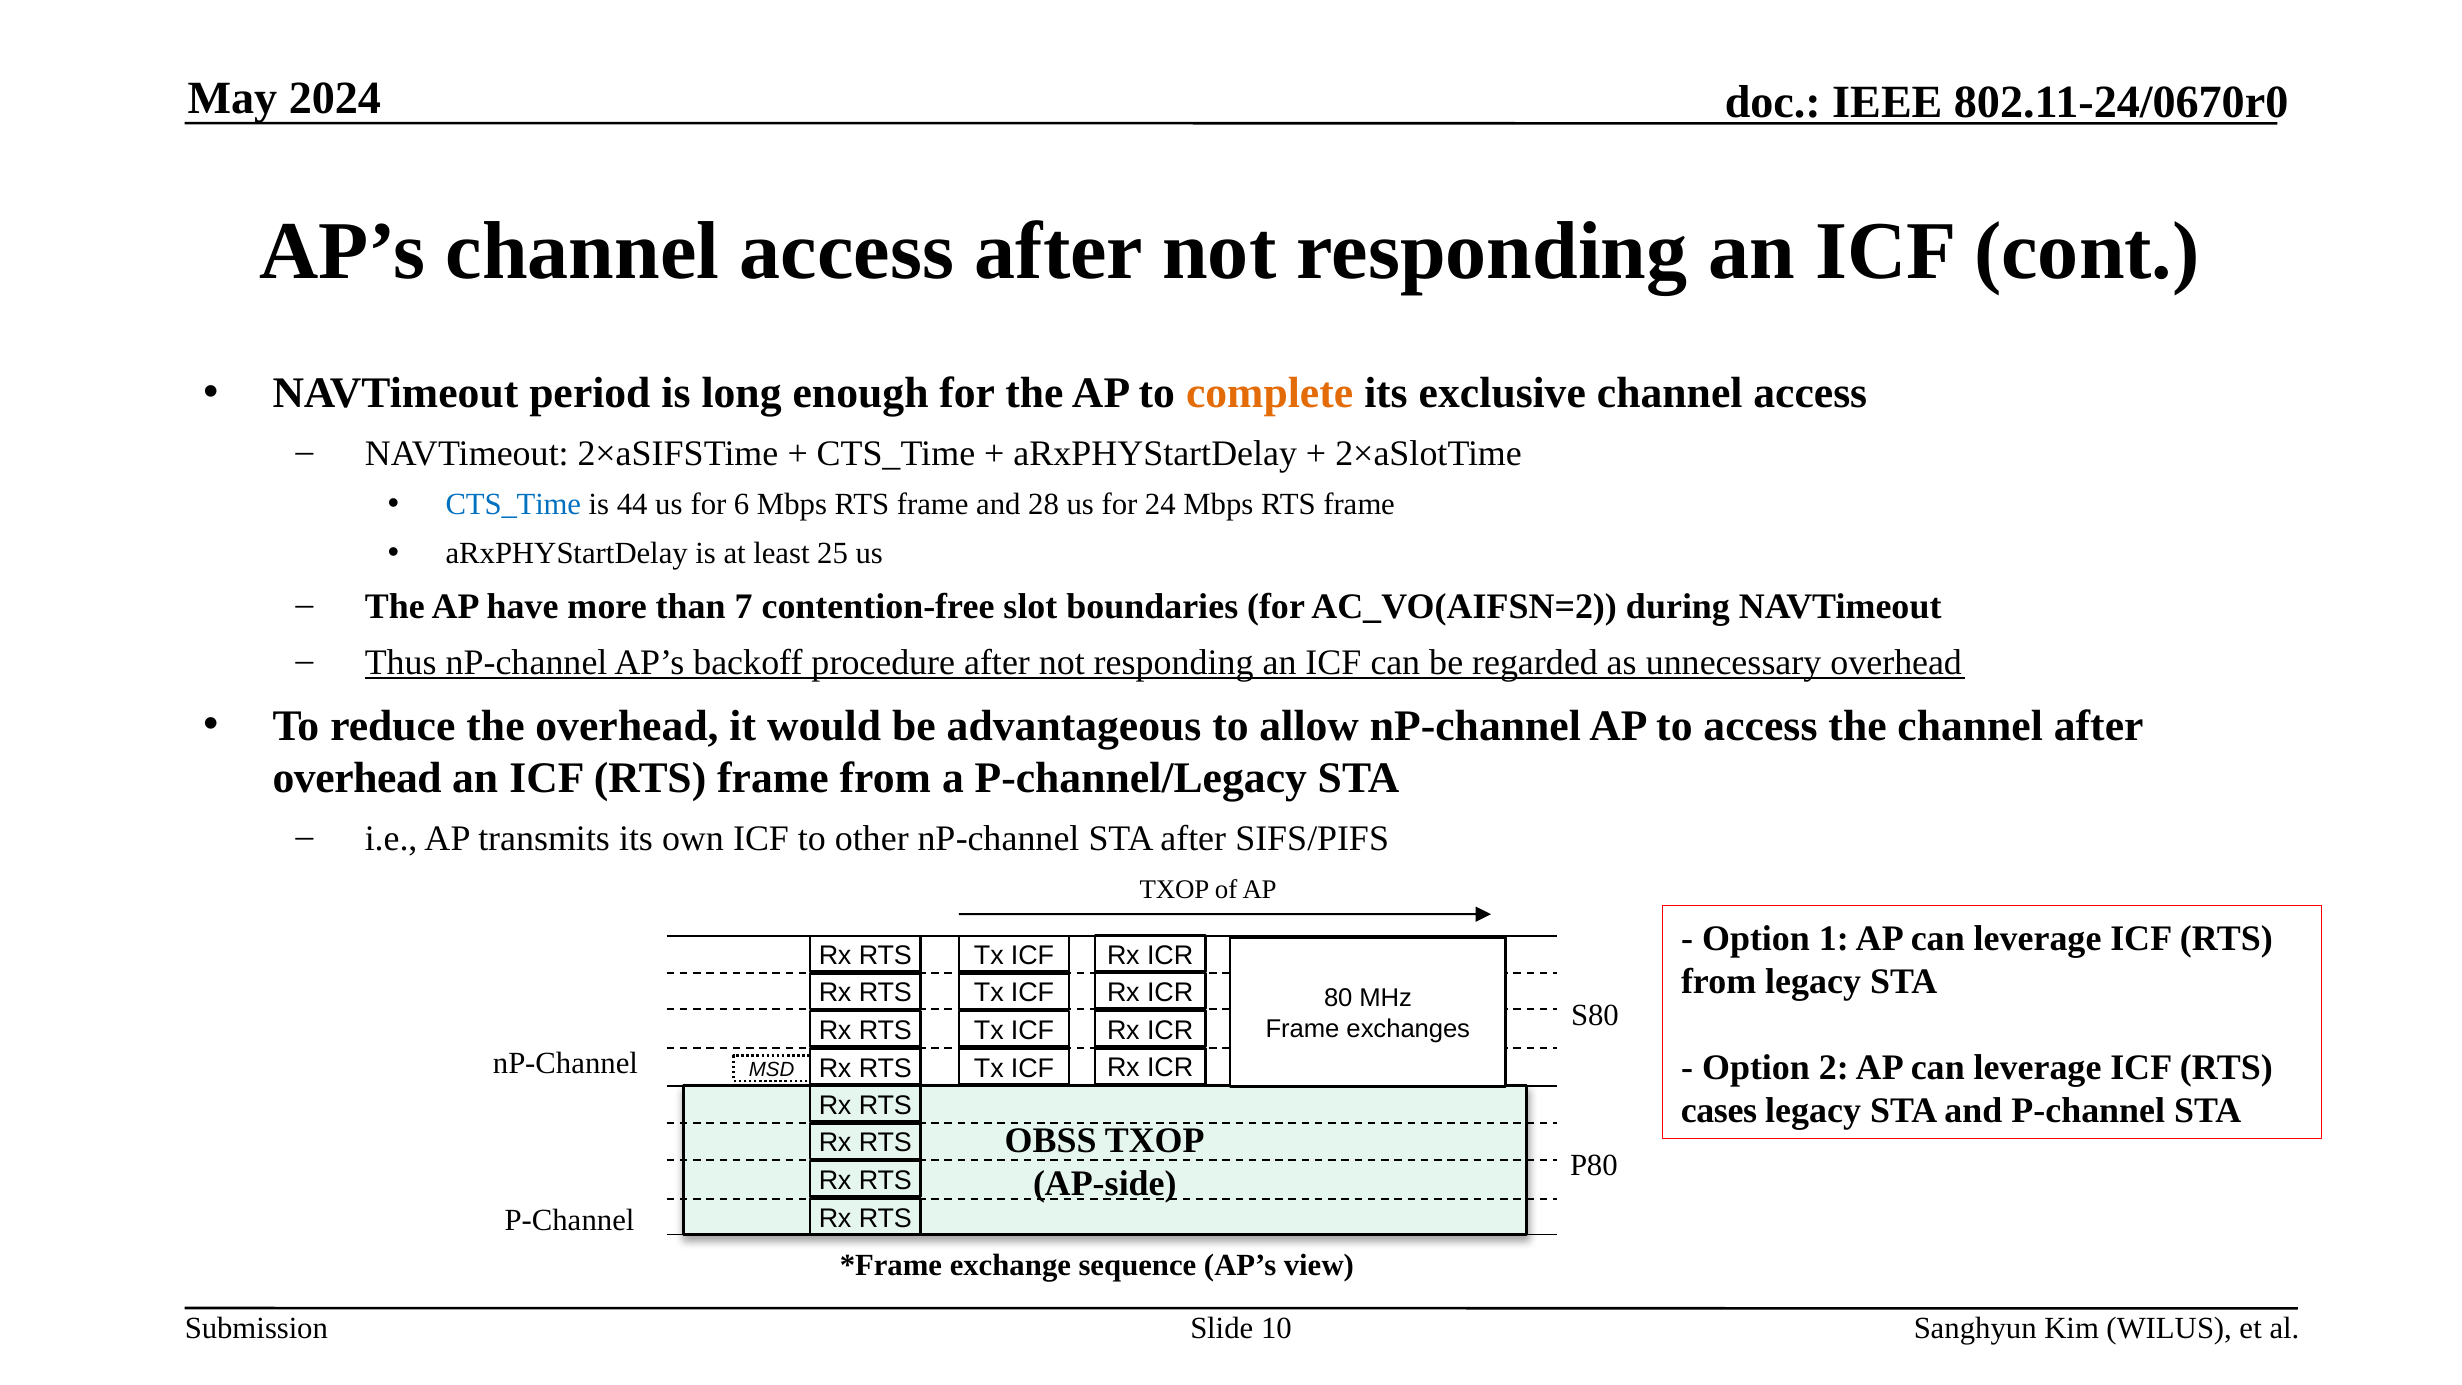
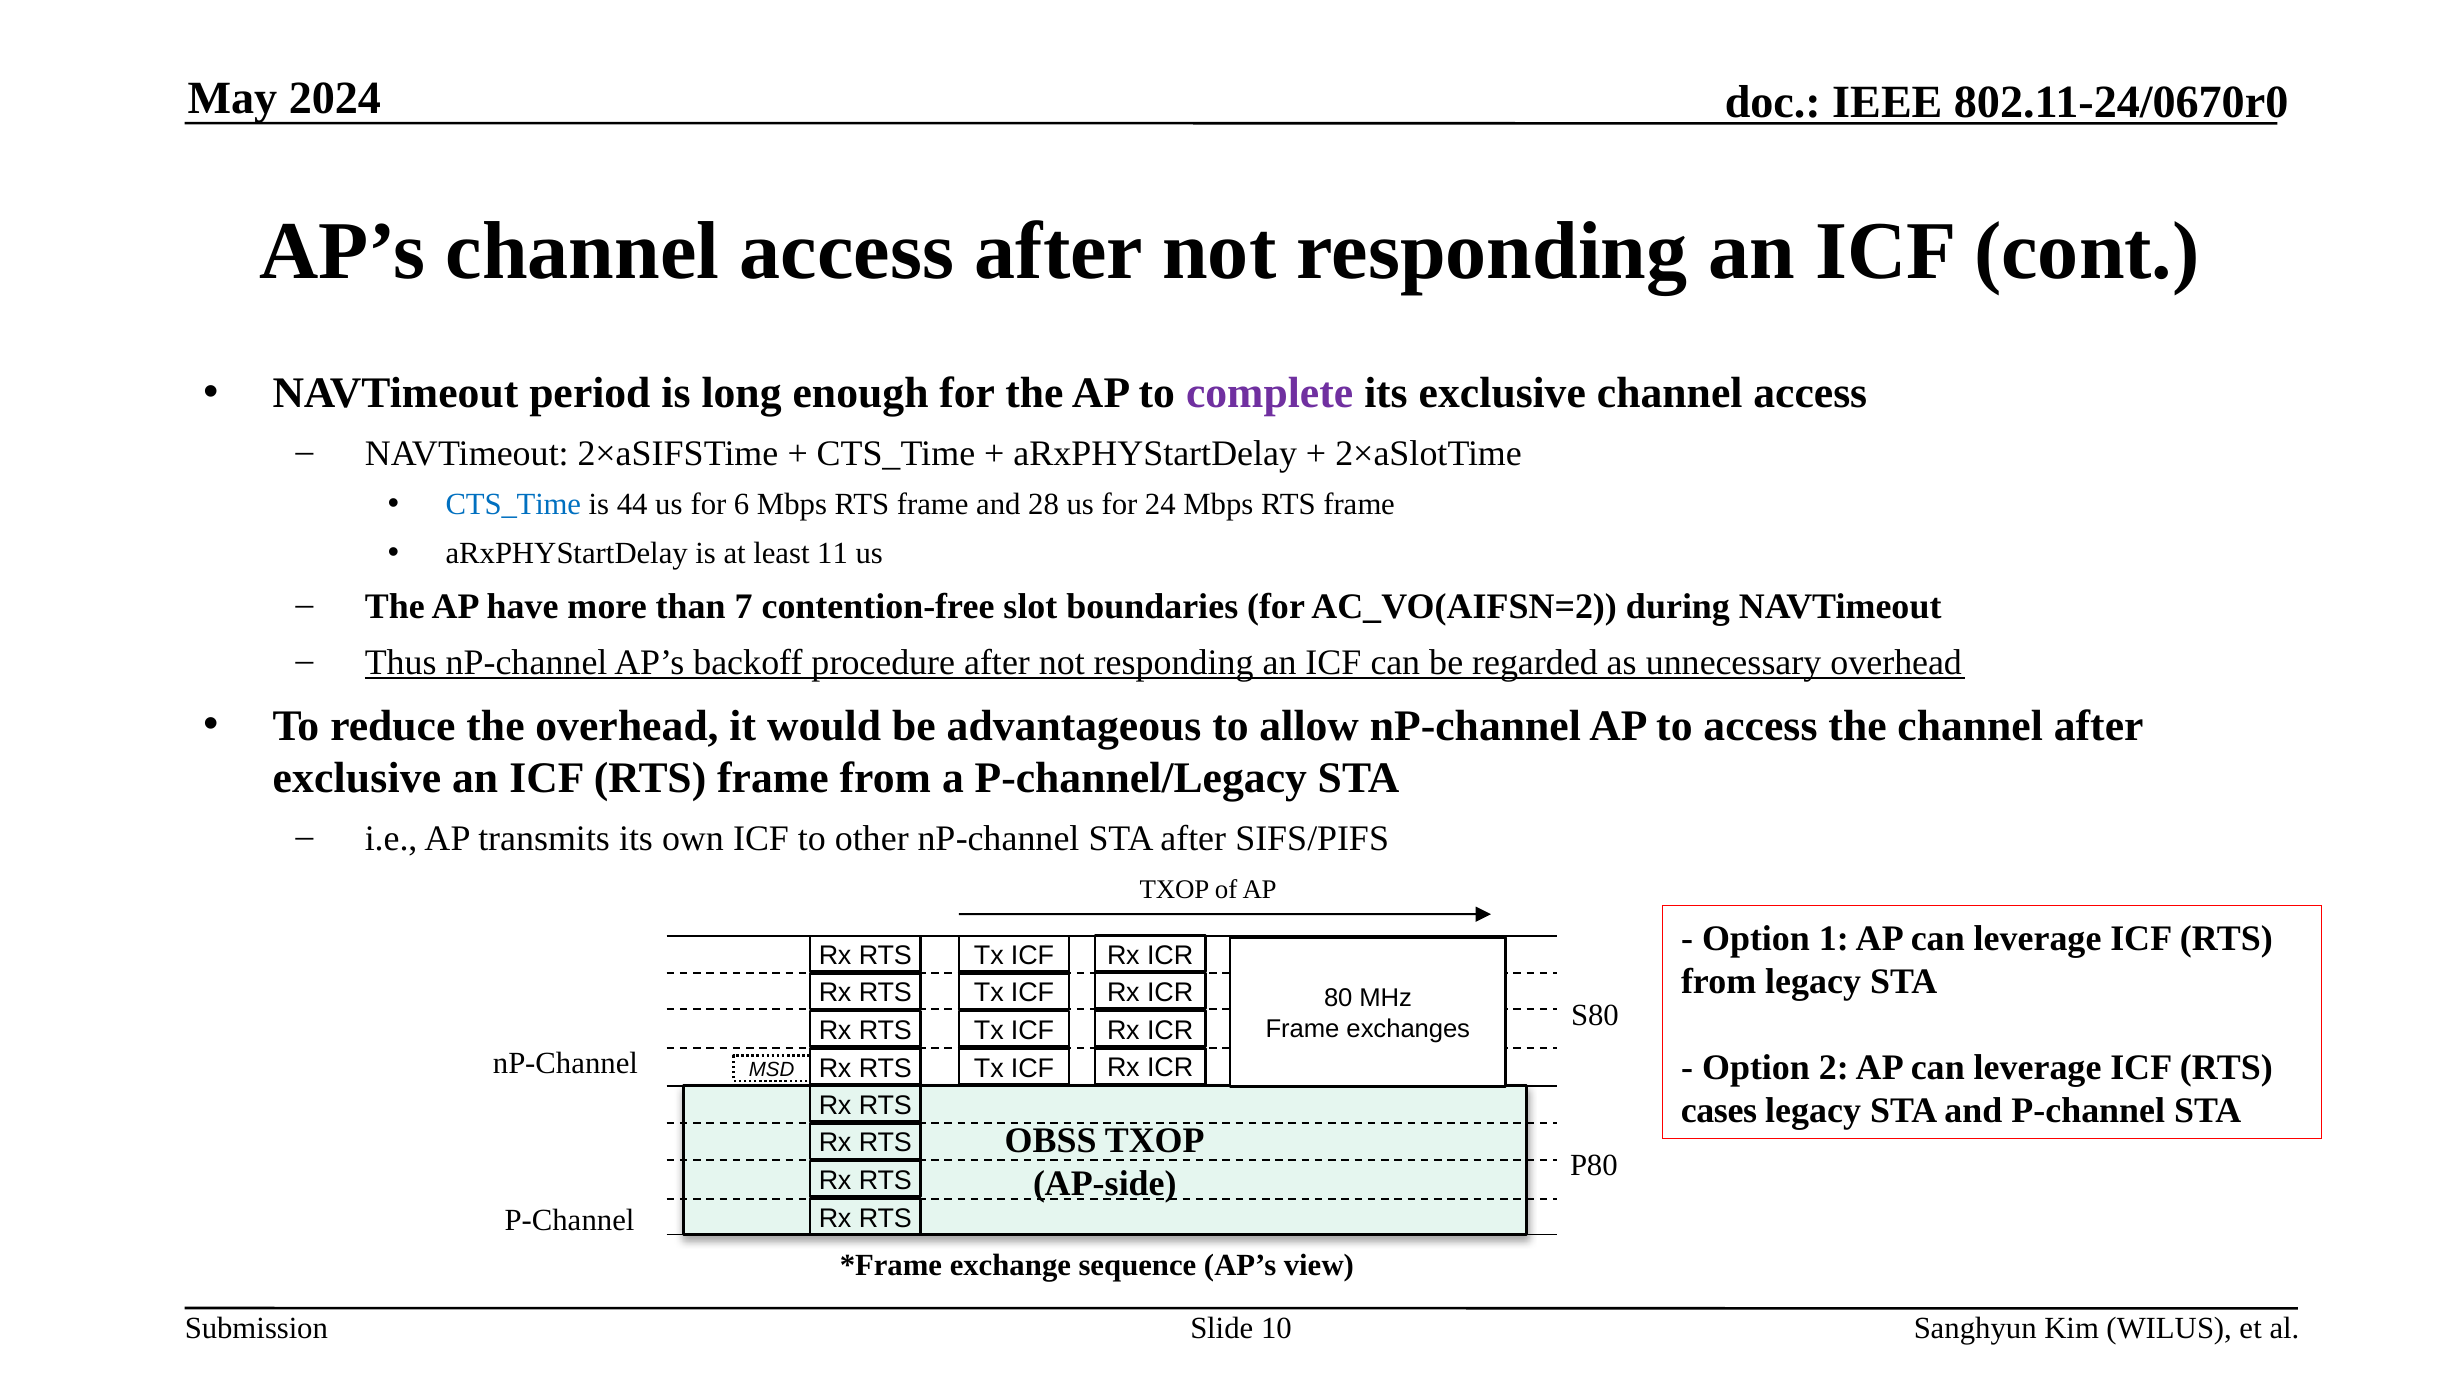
complete colour: orange -> purple (1270, 393)
25: 25 -> 11 (833, 553)
overhead: overhead -> exclusive (357, 778)
